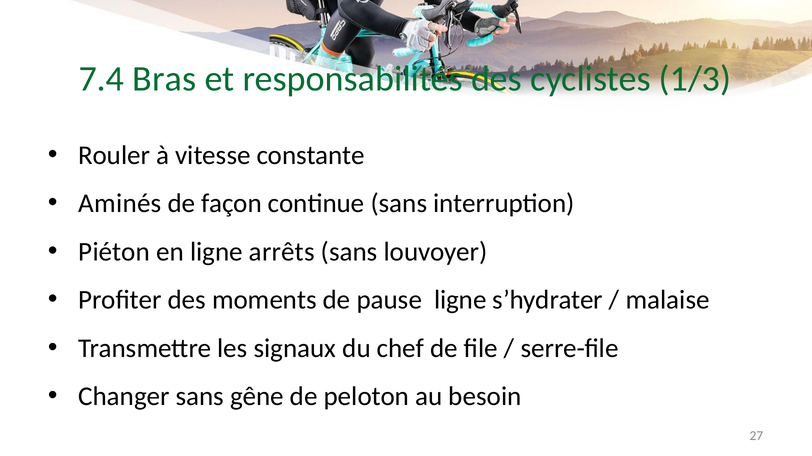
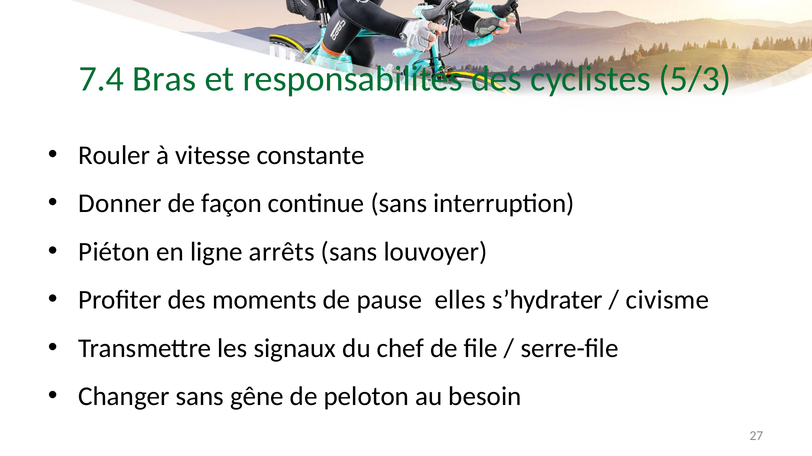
1/3: 1/3 -> 5/3 (695, 79)
Aminés: Aminés -> Donner (120, 204)
pause ligne: ligne -> elles (460, 300)
malaise: malaise -> civisme (668, 300)
